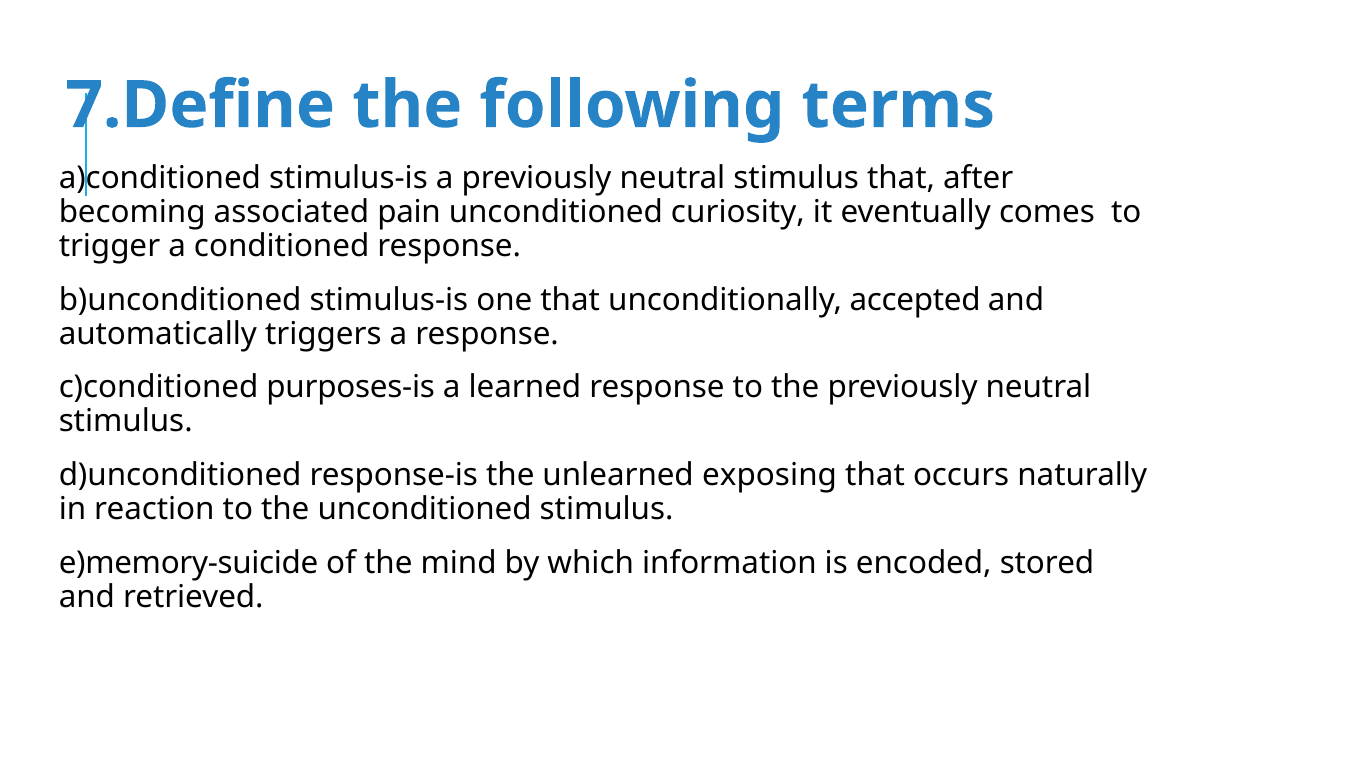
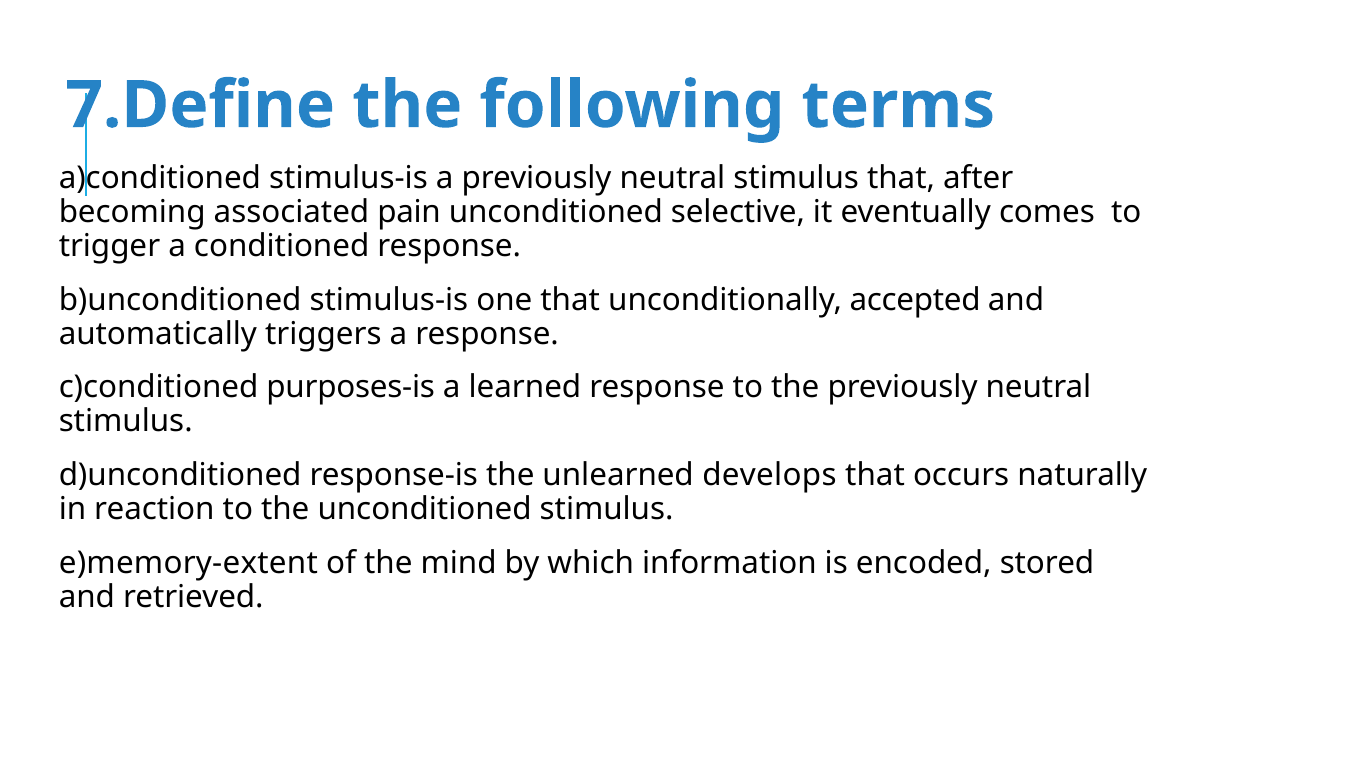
curiosity: curiosity -> selective (738, 212)
exposing: exposing -> develops (769, 475)
e)memory-suicide: e)memory-suicide -> e)memory-extent (188, 563)
